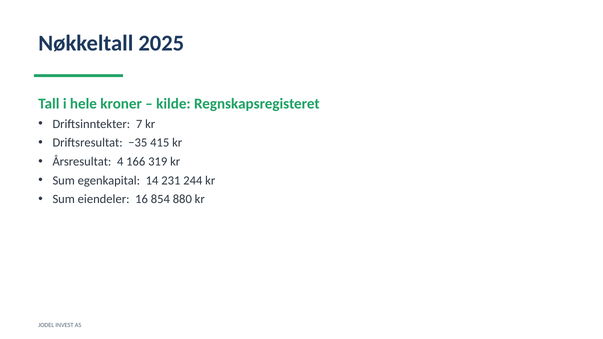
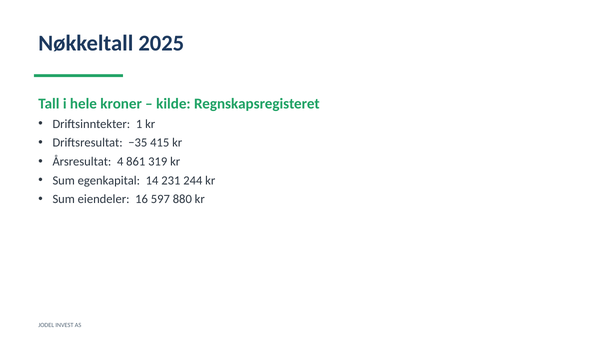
7: 7 -> 1 (139, 124)
166: 166 -> 861 (136, 162)
854: 854 -> 597 (160, 199)
